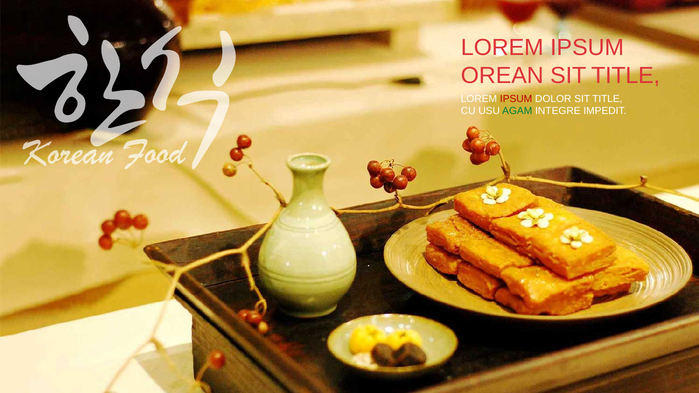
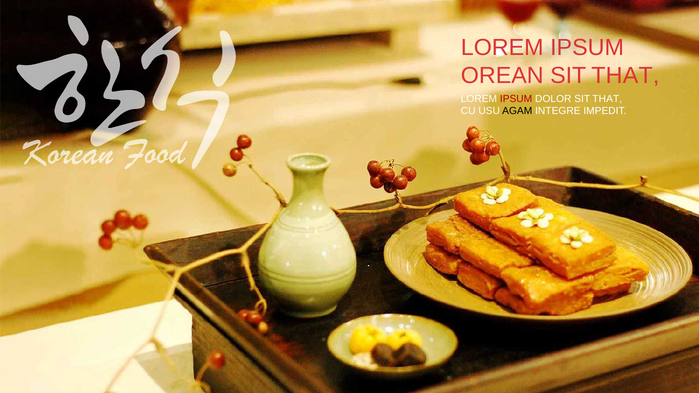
TITLE: TITLE -> THAT (625, 75)
DOLOR SIT TITLE: TITLE -> THAT (607, 99)
AGAM colour: green -> black (517, 111)
